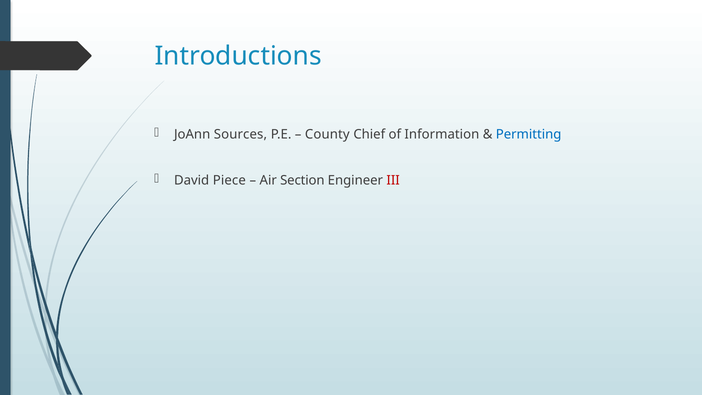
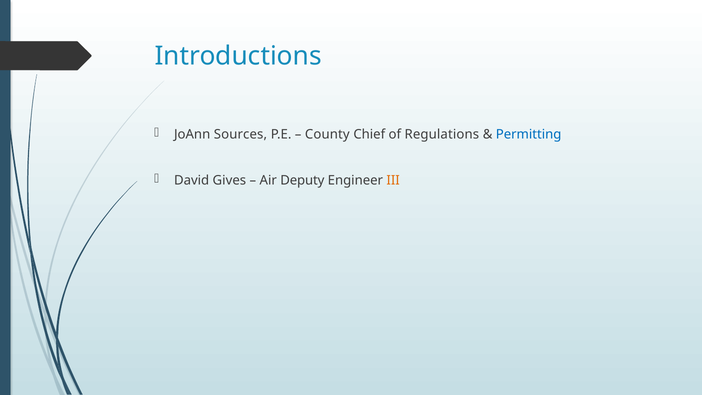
Information: Information -> Regulations (442, 134)
Piece: Piece -> Gives (229, 181)
Section: Section -> Deputy (302, 181)
III colour: red -> orange (393, 181)
